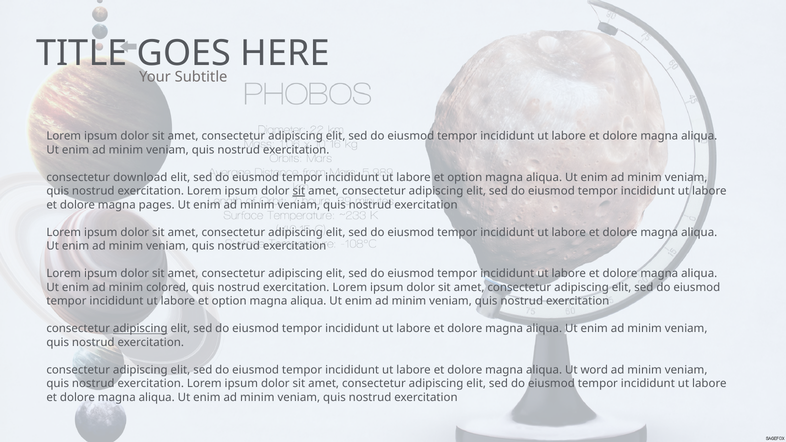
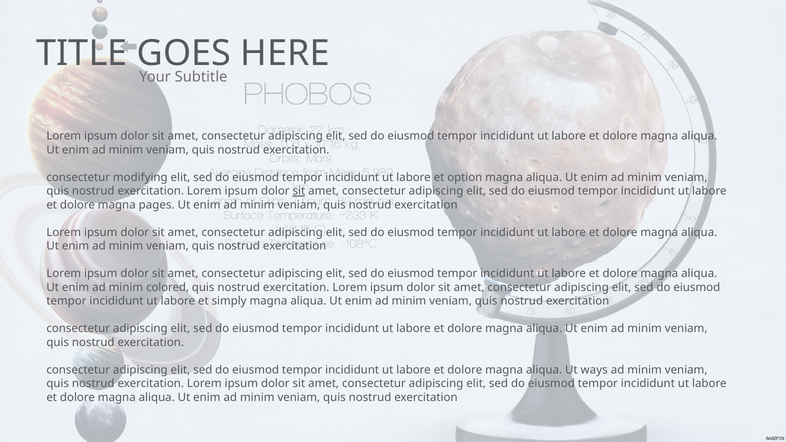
download: download -> modifying (140, 177)
option: option -> simply (229, 301)
adipiscing underline: present -> none (140, 329)
word: word -> ways (594, 370)
